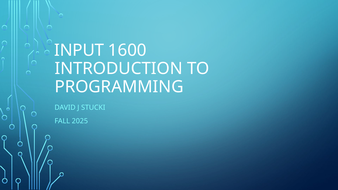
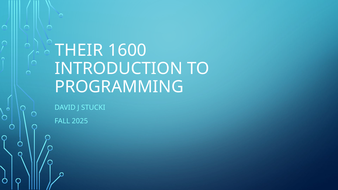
INPUT: INPUT -> THEIR (79, 50)
